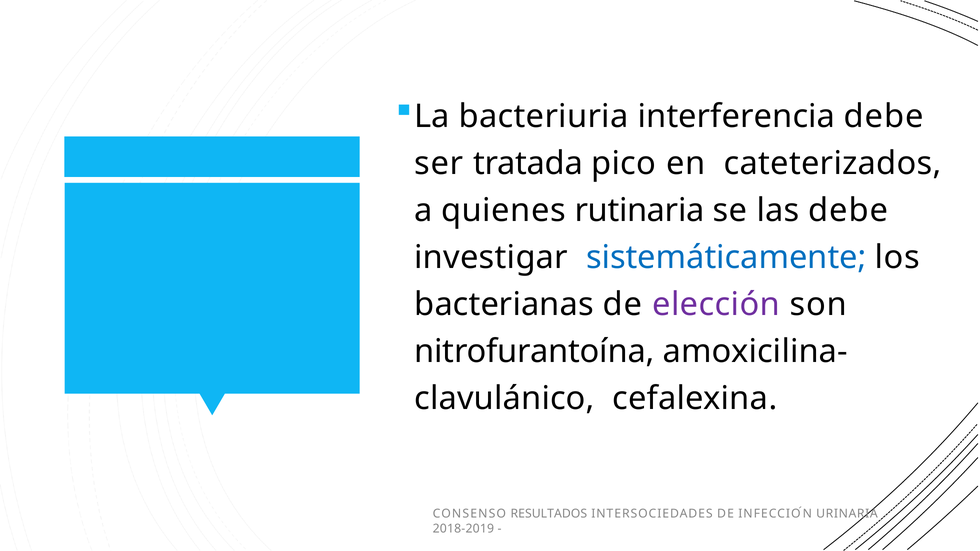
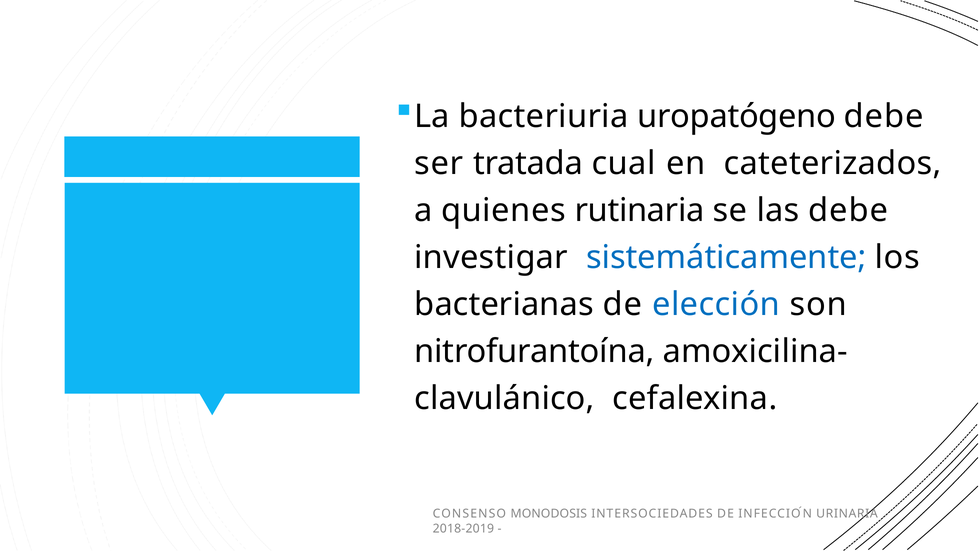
interferencia: interferencia -> uropatógeno (737, 116)
pico: pico -> cual (624, 164)
elección colour: purple -> blue (716, 305)
RESULTADOS: RESULTADOS -> MONODOSIS (549, 514)
